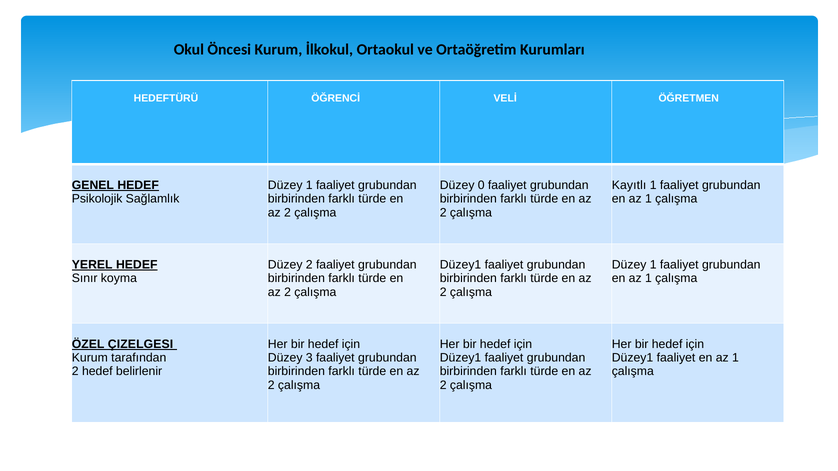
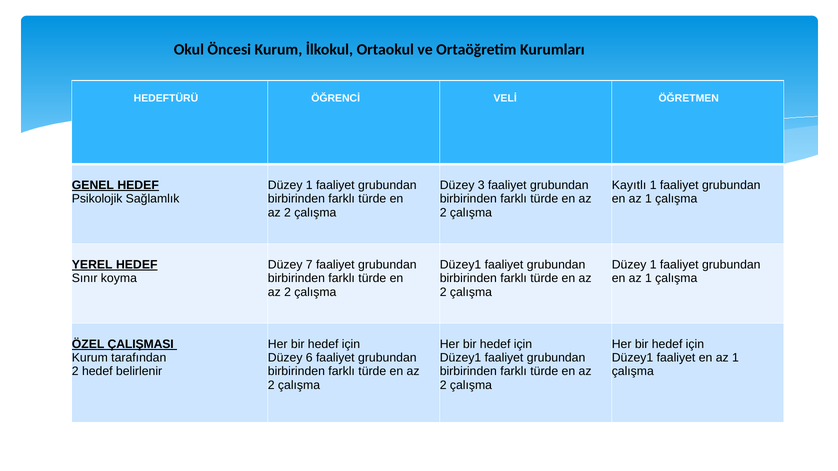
0: 0 -> 3 (481, 185)
Düzey 2: 2 -> 7 (309, 265)
ÇIZELGESI: ÇIZELGESI -> ÇALIŞMASI (141, 344)
3: 3 -> 6 (309, 358)
